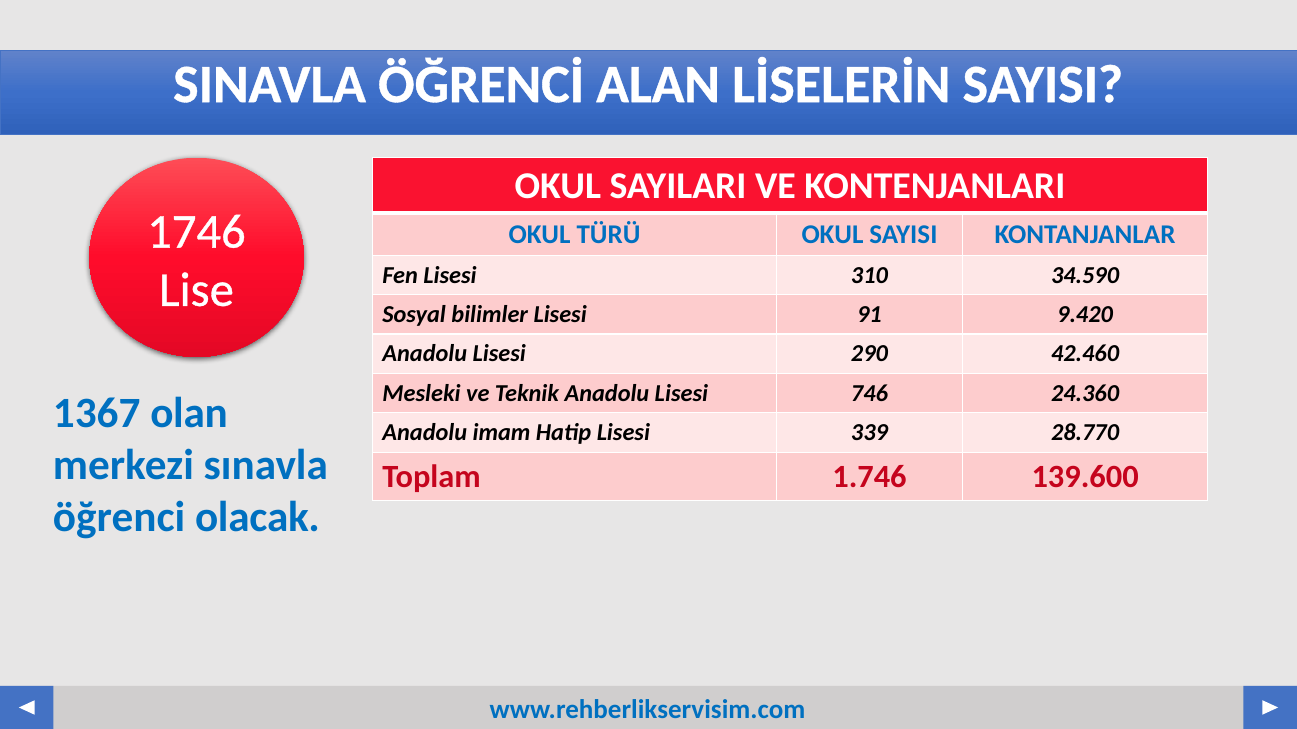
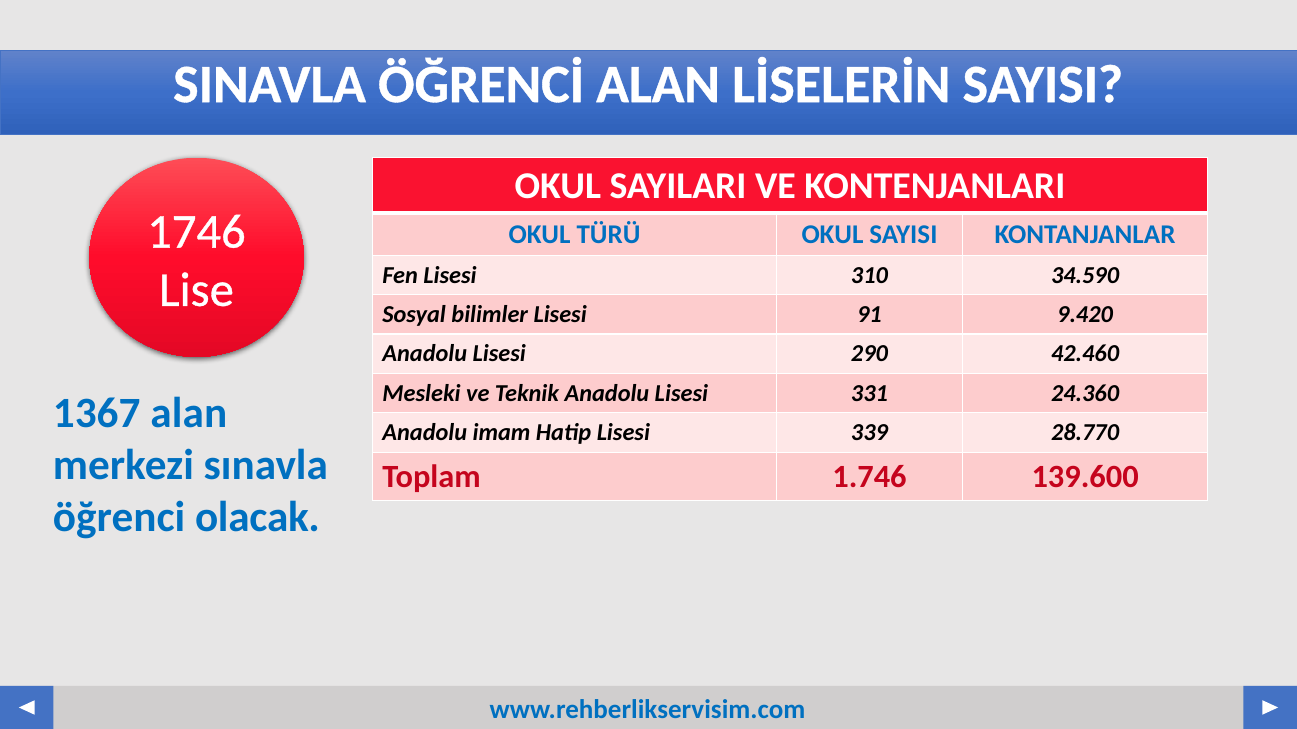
746: 746 -> 331 (869, 394)
1367 olan: olan -> alan (189, 414)
